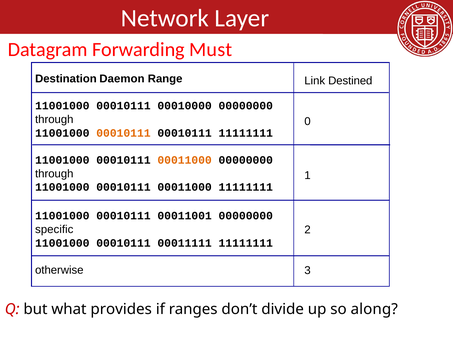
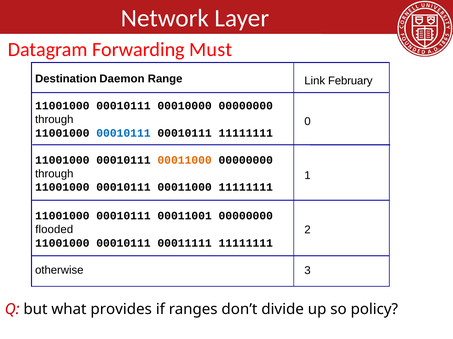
Destined: Destined -> February (350, 81)
00010111 colour: orange -> blue (123, 133)
specific: specific -> flooded (54, 230)
along: along -> policy (374, 310)
